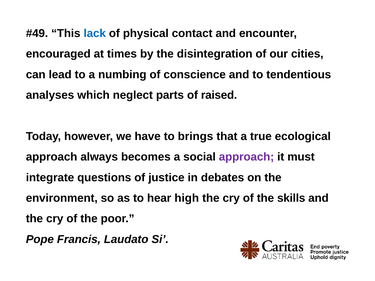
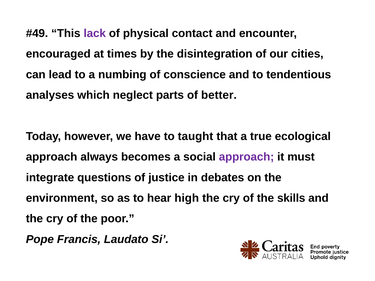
lack colour: blue -> purple (95, 33)
raised: raised -> better (219, 95)
brings: brings -> taught (195, 136)
